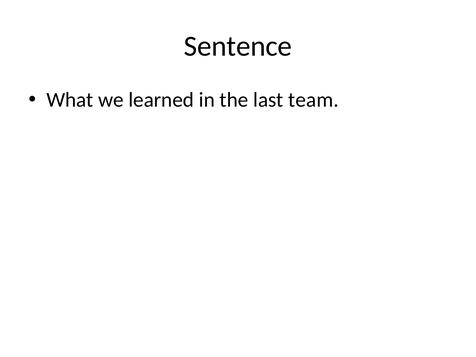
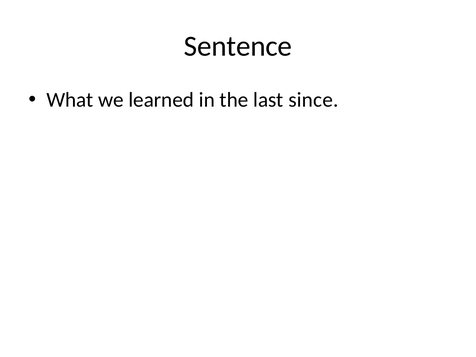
team: team -> since (313, 100)
